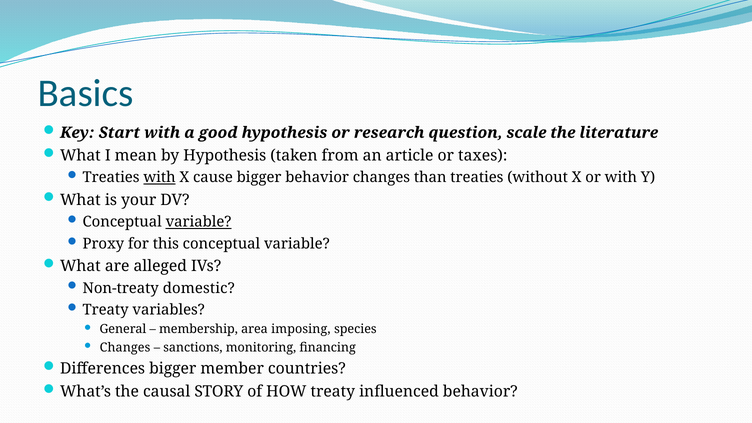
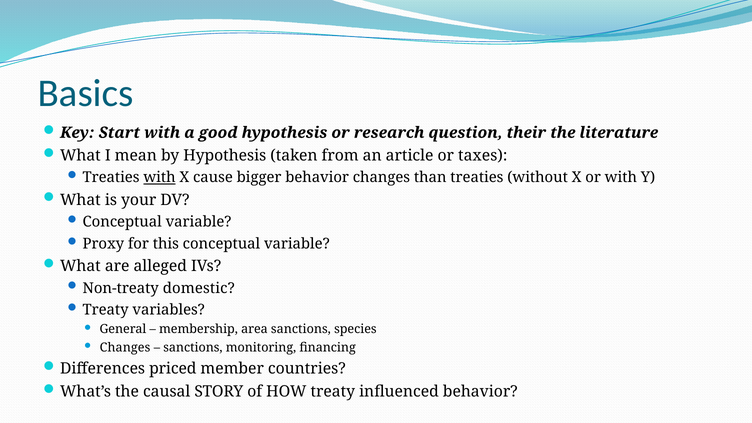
scale: scale -> their (526, 133)
variable underline: present -> none (199, 222)
area imposing: imposing -> sanctions (301, 329)
Differences bigger: bigger -> priced (173, 369)
